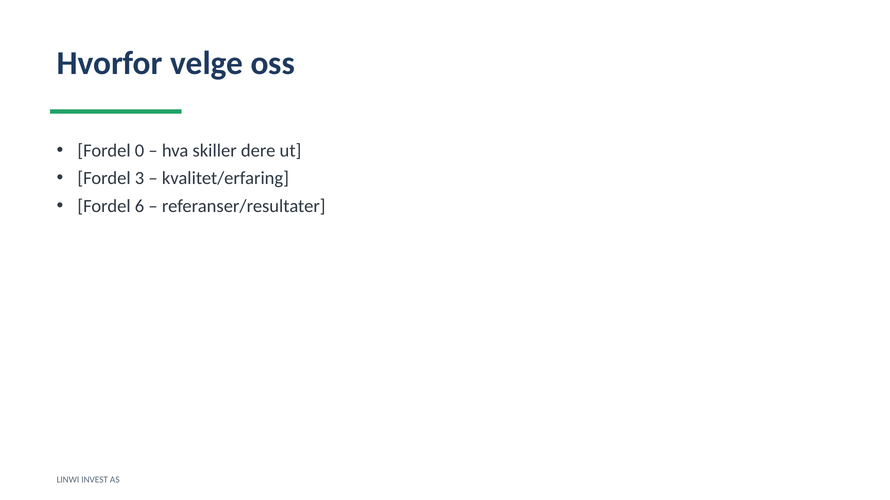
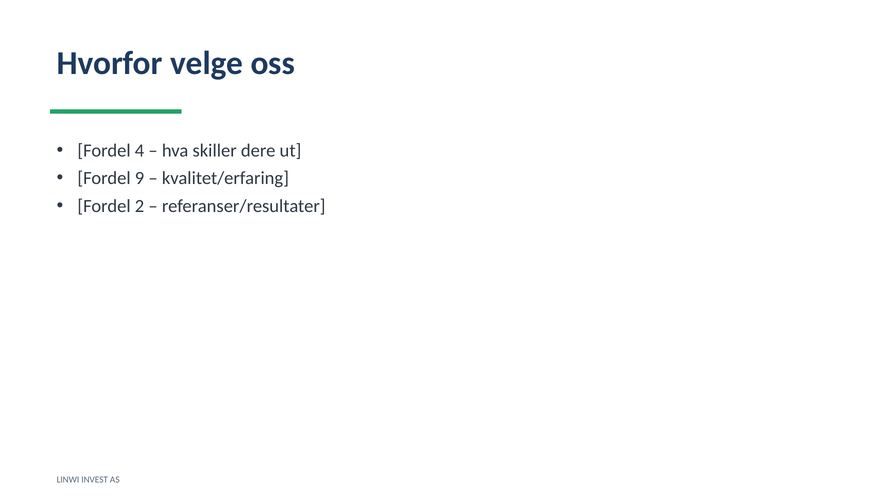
0: 0 -> 4 (140, 151)
3: 3 -> 9 (140, 179)
6: 6 -> 2 (140, 206)
